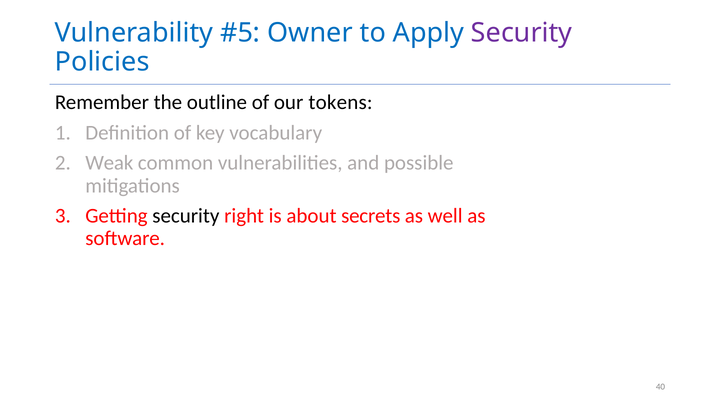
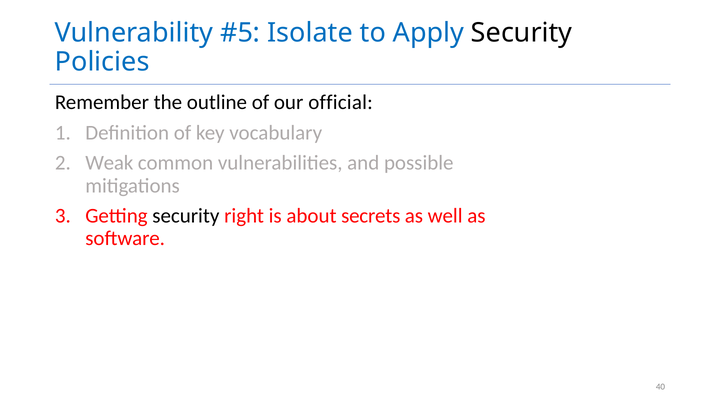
Owner: Owner -> Isolate (310, 33)
Security colour: purple -> black (522, 33)
tokens: tokens -> official (341, 103)
